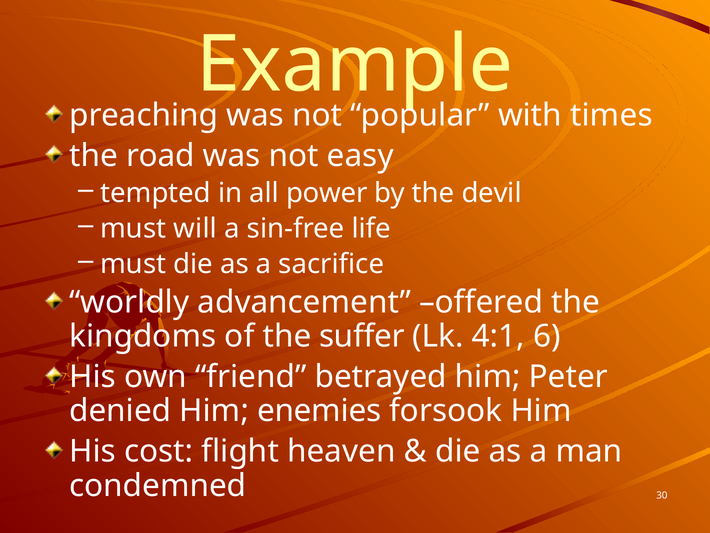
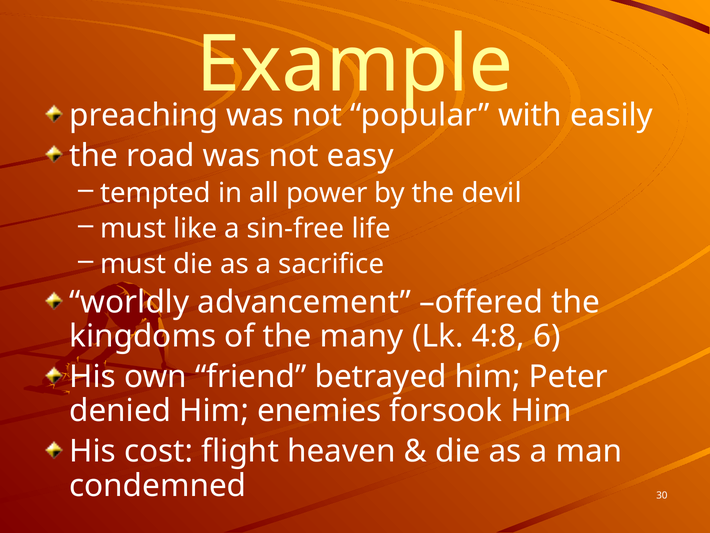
times: times -> easily (612, 115)
will: will -> like (195, 228)
suffer: suffer -> many (362, 336)
4:1: 4:1 -> 4:8 (498, 336)
